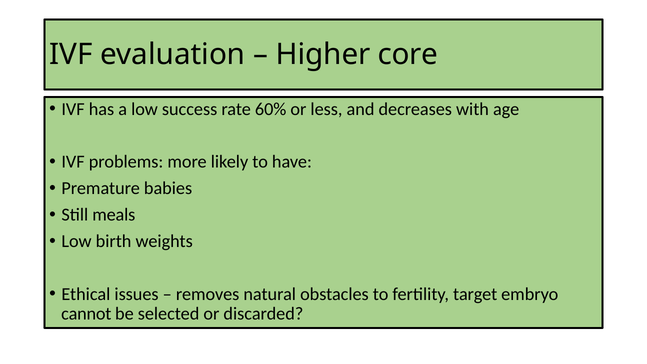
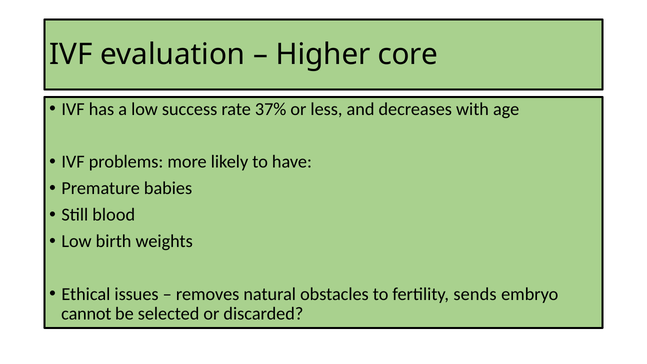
60%: 60% -> 37% (271, 109)
meals: meals -> blood (114, 215)
target: target -> sends (475, 294)
